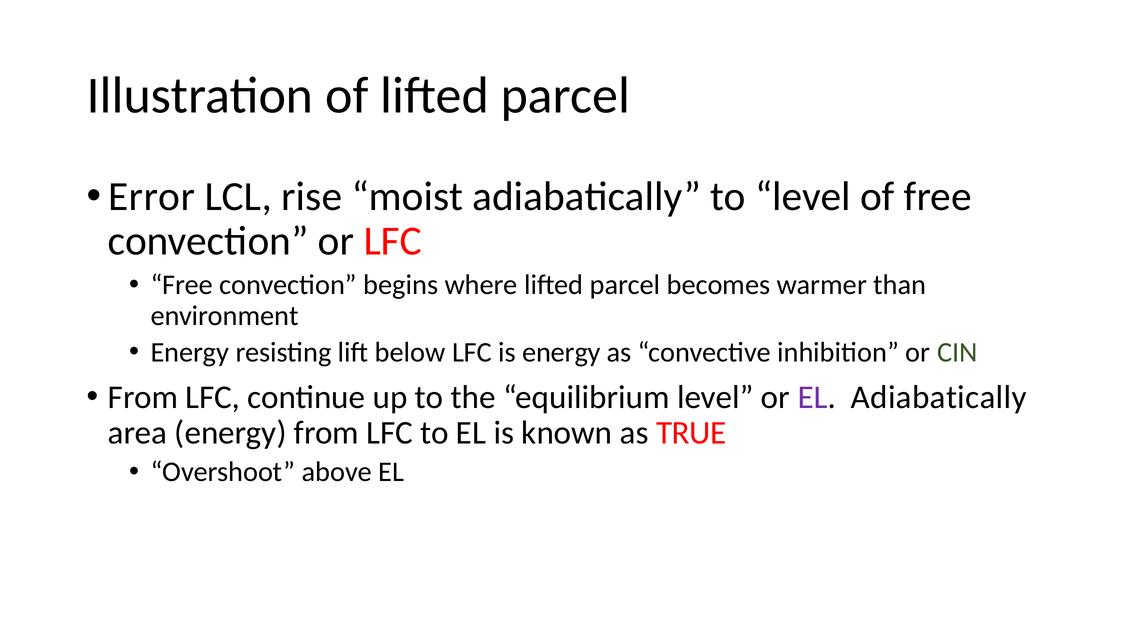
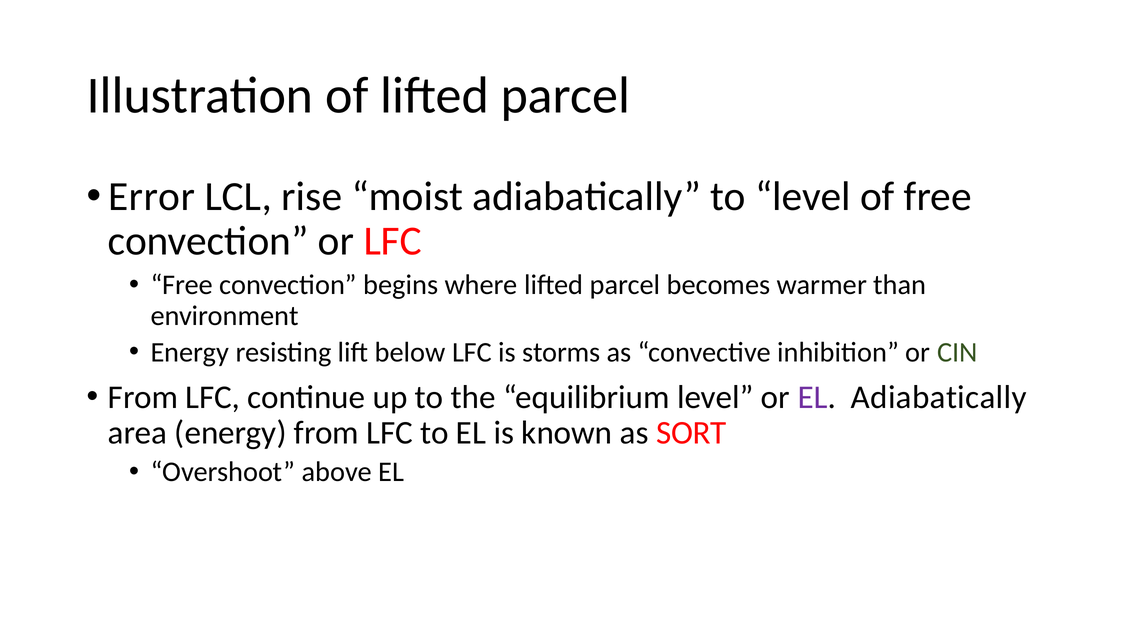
is energy: energy -> storms (561, 352)
TRUE: TRUE -> SORT (691, 433)
